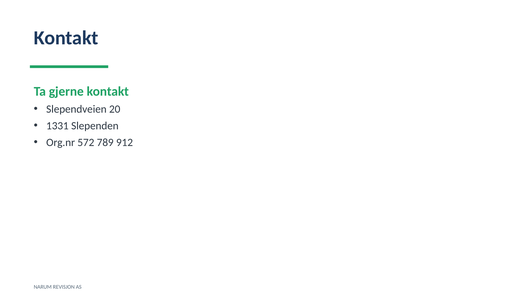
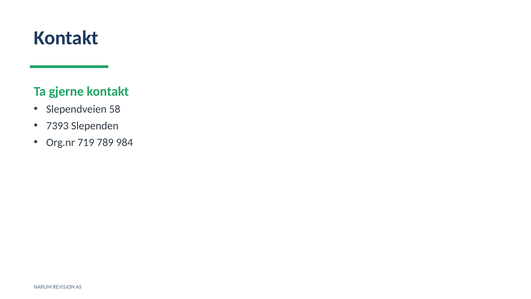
20: 20 -> 58 (115, 109)
1331: 1331 -> 7393 (57, 126)
572: 572 -> 719 (86, 142)
912: 912 -> 984 (125, 142)
